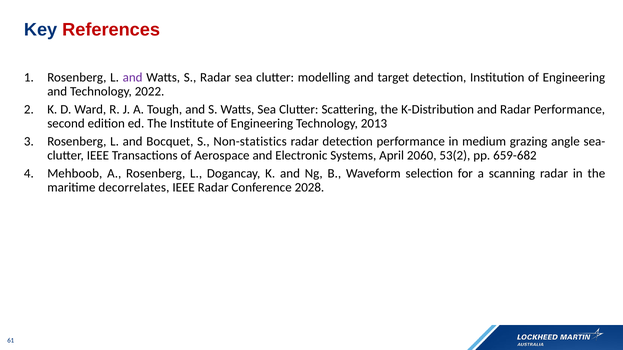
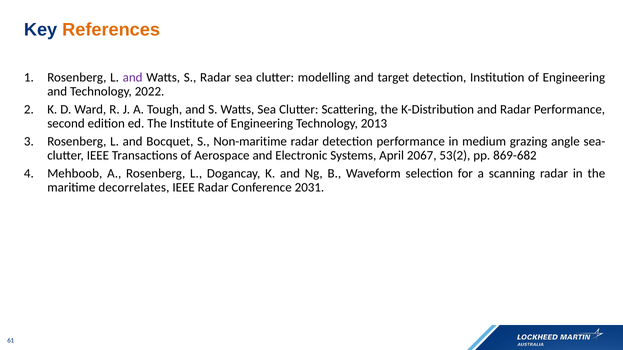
References colour: red -> orange (111, 30)
Non-statistics: Non-statistics -> Non-maritime (250, 142)
2060: 2060 -> 2067 (422, 156)
659-682: 659-682 -> 869-682 (515, 156)
2028: 2028 -> 2031 (309, 188)
